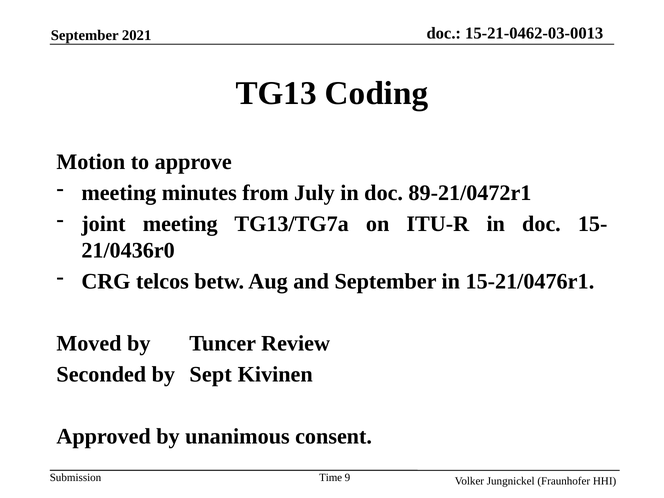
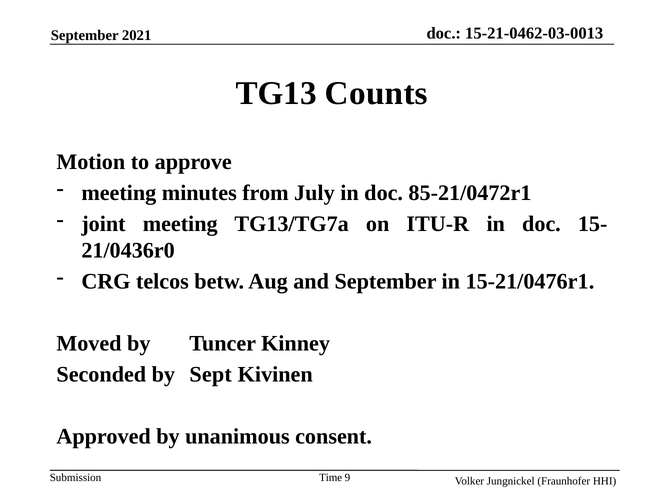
Coding: Coding -> Counts (376, 93)
89-21/0472r1: 89-21/0472r1 -> 85-21/0472r1 (470, 193)
Review: Review -> Kinney (296, 343)
